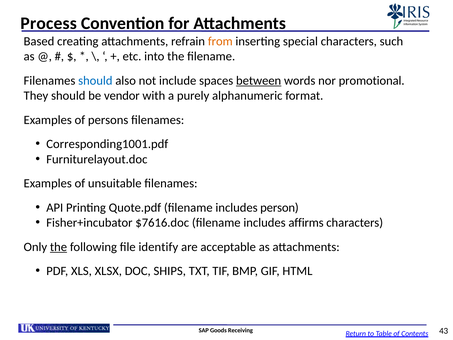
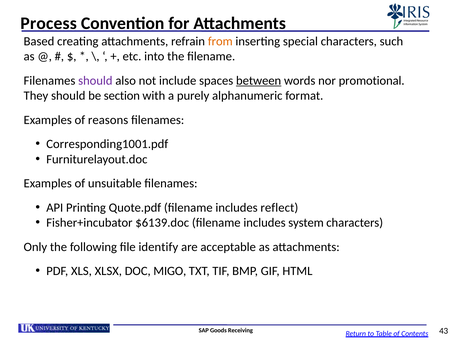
should colour: blue -> purple (95, 81)
vendor: vendor -> section (122, 96)
persons: persons -> reasons (108, 120)
person: person -> reflect (279, 208)
$7616.doc: $7616.doc -> $6139.doc (162, 223)
affirms: affirms -> system (306, 223)
the underline: present -> none (58, 247)
SHIPS: SHIPS -> MIGO (170, 271)
